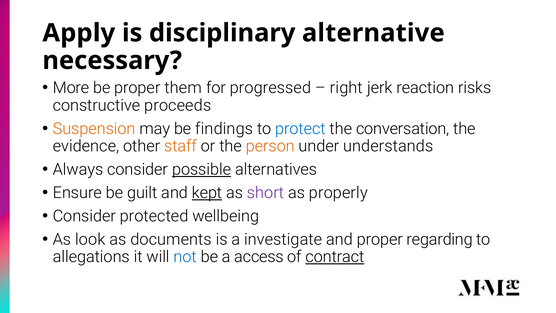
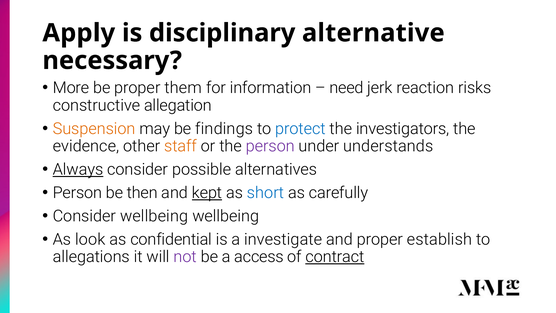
progressed: progressed -> information (271, 88)
right: right -> need (347, 88)
proceeds: proceeds -> allegation (178, 105)
conversation: conversation -> investigators (403, 129)
person colour: orange -> purple (270, 146)
Always underline: none -> present (78, 169)
possible underline: present -> none (202, 169)
Ensure: Ensure -> Person (77, 193)
guilt: guilt -> then (142, 193)
short colour: purple -> blue (265, 193)
properly: properly -> carefully (338, 193)
Consider protected: protected -> wellbeing (154, 216)
documents: documents -> confidential (171, 239)
regarding: regarding -> establish (439, 239)
not colour: blue -> purple (185, 257)
